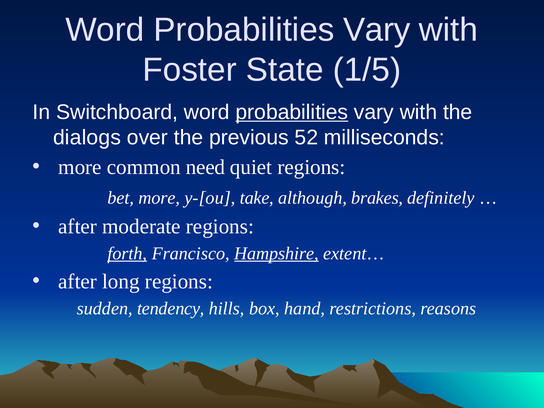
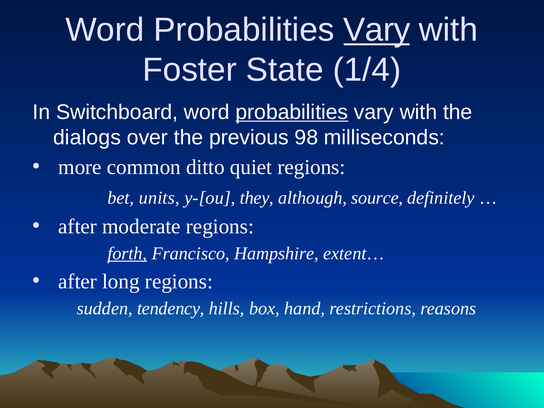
Vary underline: none -> present (377, 30)
1/5: 1/5 -> 1/4 (367, 70)
52: 52 -> 98 (306, 137)
need: need -> ditto (205, 167)
bet more: more -> units (159, 198)
take: take -> they (257, 198)
brakes: brakes -> source (377, 198)
Hampshire underline: present -> none (276, 253)
